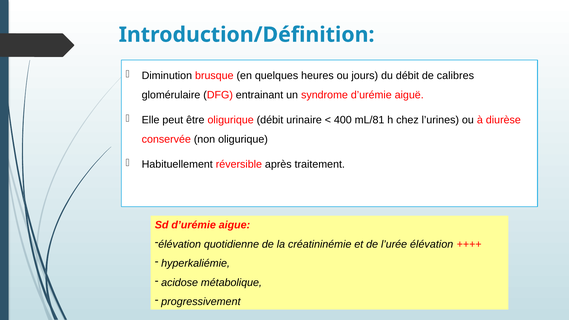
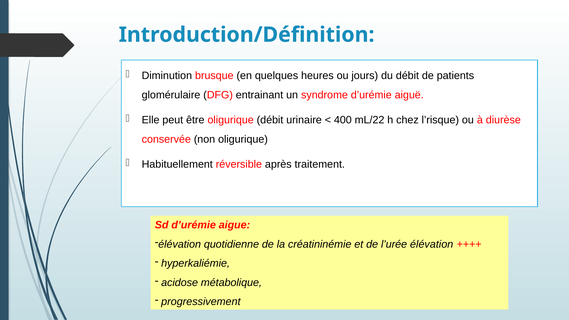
calibres: calibres -> patients (455, 76)
mL/81: mL/81 -> mL/22 (370, 120)
l’urines: l’urines -> l’risque (440, 120)
